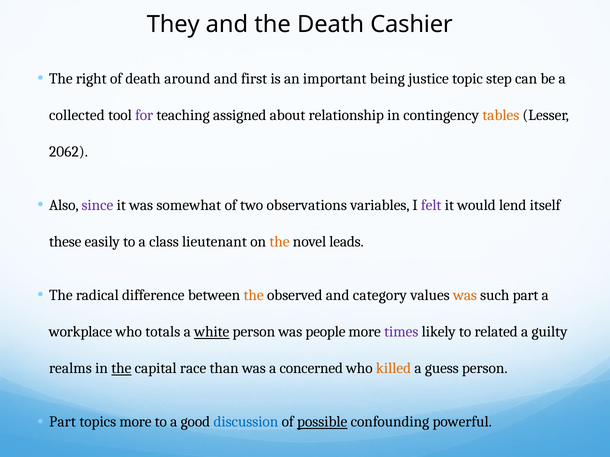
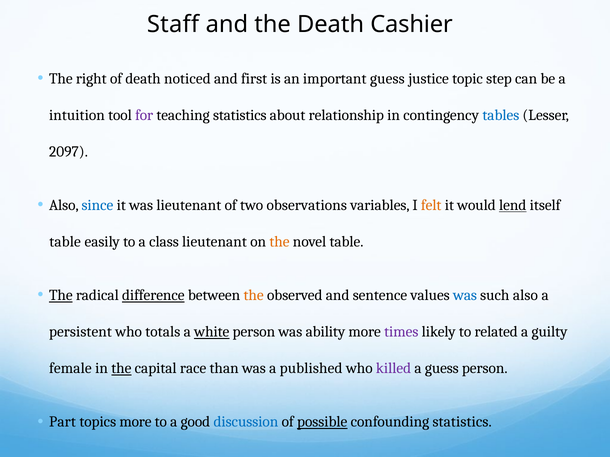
They: They -> Staff (173, 24)
around: around -> noticed (187, 79)
important being: being -> guess (387, 79)
collected: collected -> intuition (77, 115)
teaching assigned: assigned -> statistics (240, 115)
tables colour: orange -> blue (501, 115)
2062: 2062 -> 2097 (68, 152)
since colour: purple -> blue (97, 205)
was somewhat: somewhat -> lieutenant (189, 205)
felt colour: purple -> orange (431, 205)
lend underline: none -> present (513, 205)
these: these -> table (65, 242)
novel leads: leads -> table (346, 242)
The underline: none -> present (61, 296)
difference underline: none -> present (153, 296)
category: category -> sentence (380, 296)
was colour: orange -> blue (465, 296)
such part: part -> also (525, 296)
workplace: workplace -> persistent (80, 332)
people: people -> ability (325, 332)
realms: realms -> female (70, 369)
concerned: concerned -> published (311, 369)
killed colour: orange -> purple (394, 369)
confounding powerful: powerful -> statistics (462, 422)
